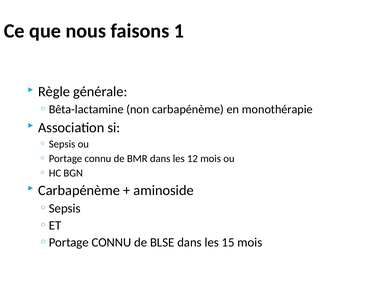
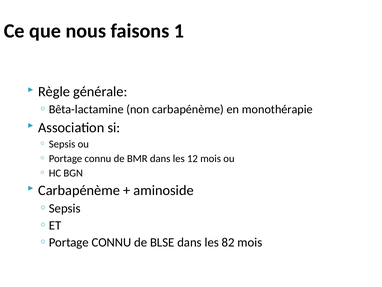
15: 15 -> 82 (228, 242)
